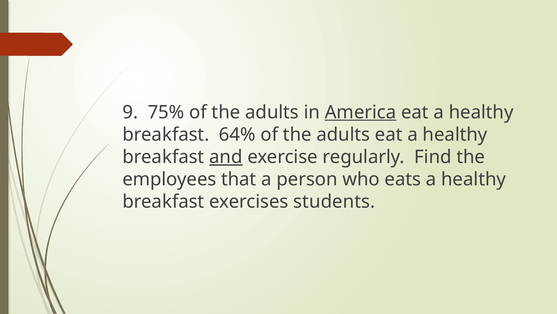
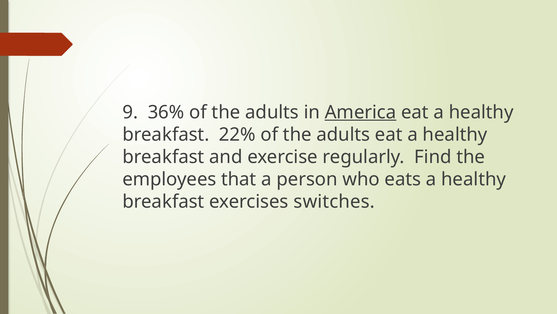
75%: 75% -> 36% (166, 112)
64%: 64% -> 22% (237, 134)
and underline: present -> none (226, 157)
students: students -> switches (334, 201)
